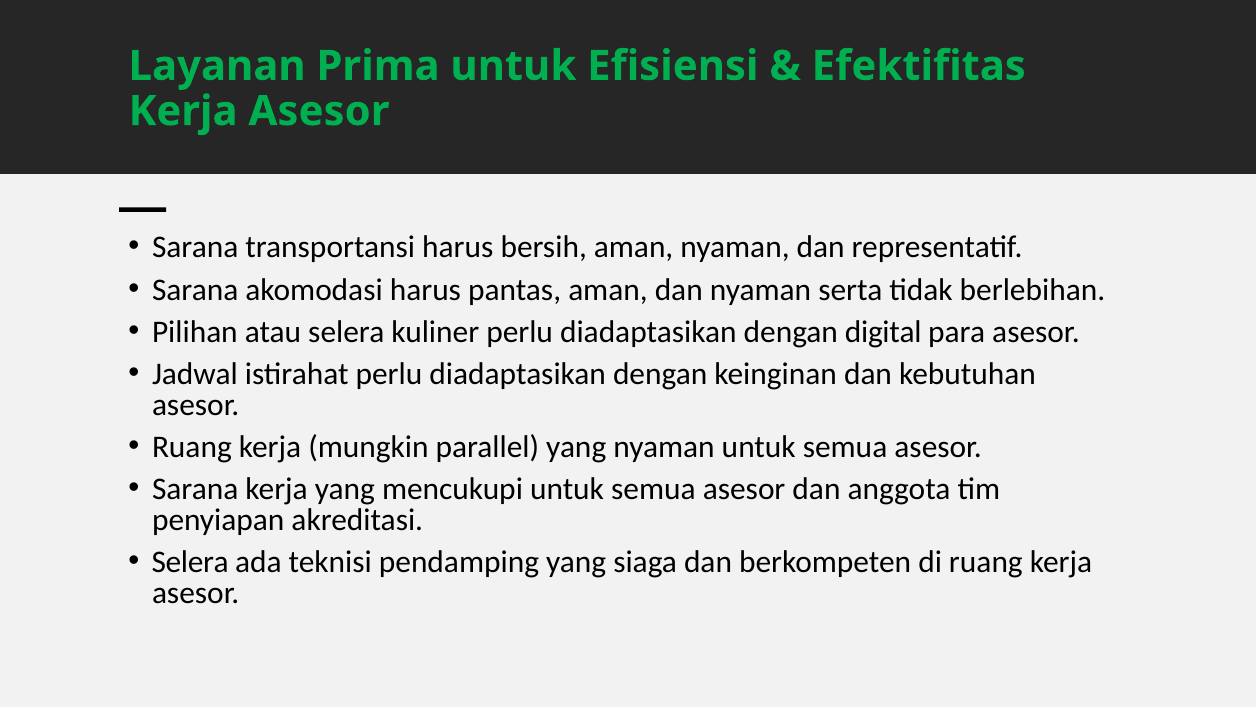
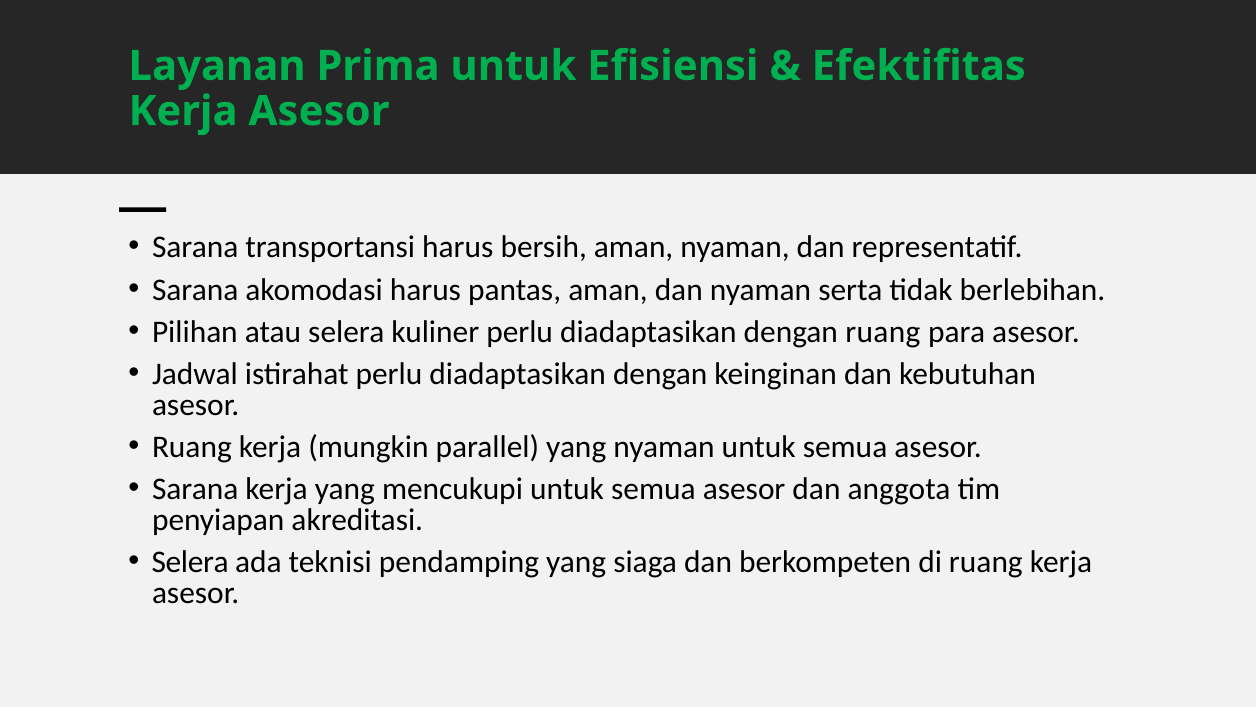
dengan digital: digital -> ruang (883, 332)
